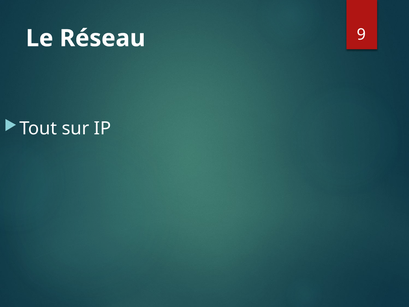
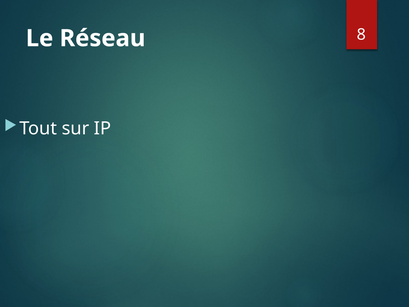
9: 9 -> 8 (361, 35)
